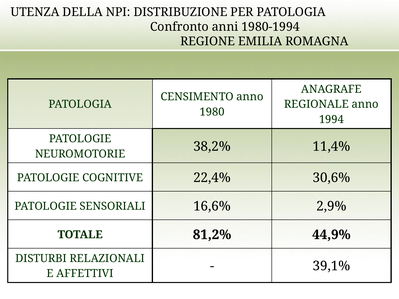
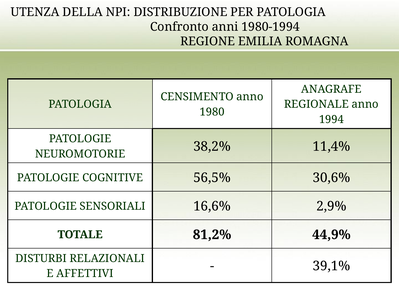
22,4%: 22,4% -> 56,5% (212, 178)
